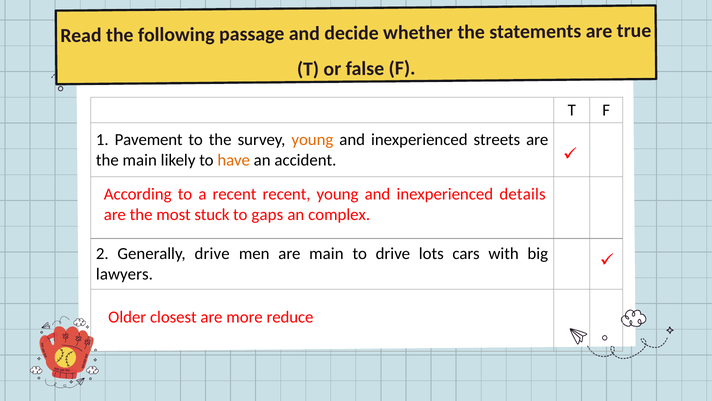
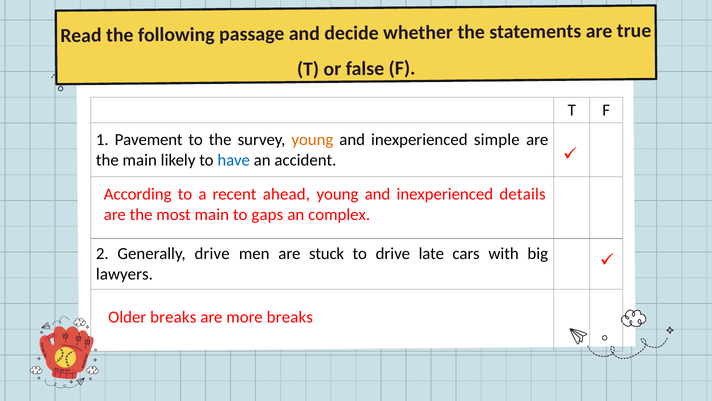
streets: streets -> simple (497, 139)
have colour: orange -> blue (234, 160)
recent recent: recent -> ahead (286, 194)
most stuck: stuck -> main (212, 214)
are main: main -> stuck (327, 254)
lots: lots -> late (431, 254)
Older closest: closest -> breaks (173, 317)
more reduce: reduce -> breaks (290, 317)
